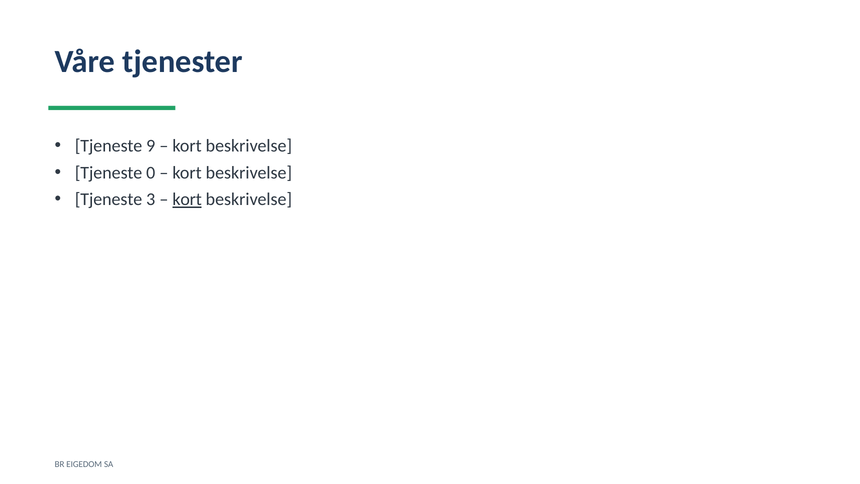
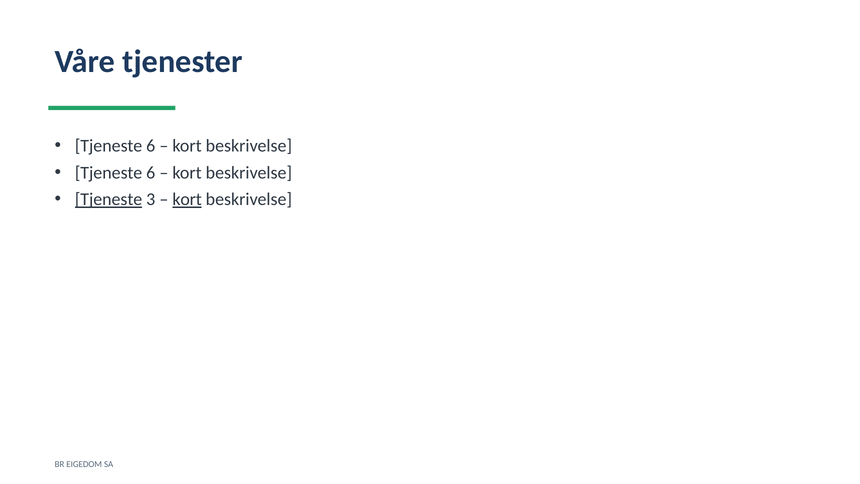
9: 9 -> 6 (151, 146)
0: 0 -> 6 (151, 173)
Tjeneste underline: none -> present (109, 199)
